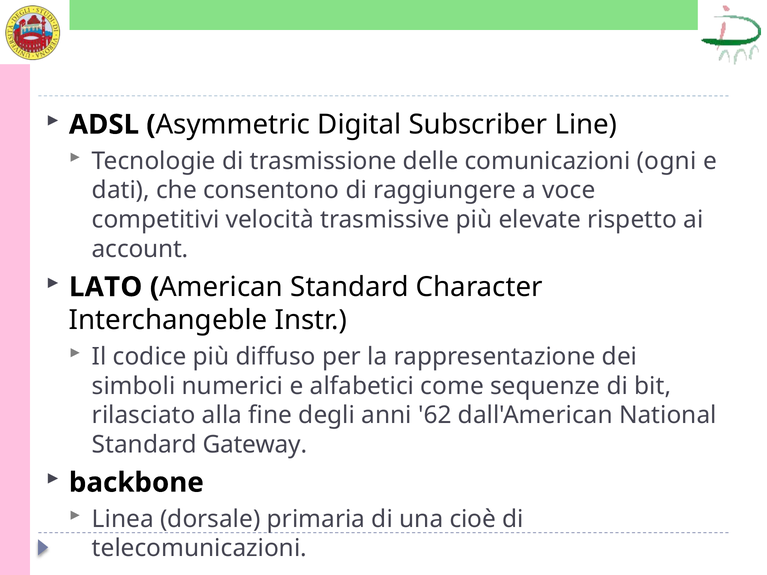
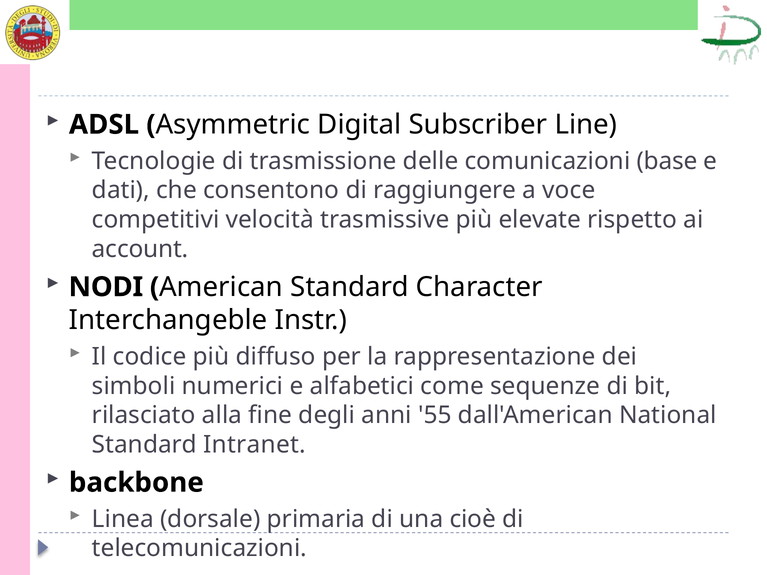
ogni: ogni -> base (667, 161)
LATO: LATO -> NODI (106, 287)
62: 62 -> 55 (435, 415)
Gateway: Gateway -> Intranet (255, 445)
